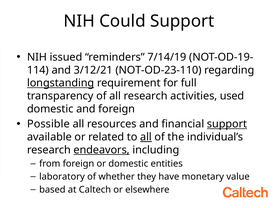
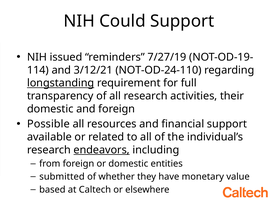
7/14/19: 7/14/19 -> 7/27/19 (167, 57)
NOT-OD-23-110: NOT-OD-23-110 -> NOT-OD-24-110 (158, 70)
used: used -> their (232, 96)
support underline: present -> none (227, 124)
all underline: present -> none (146, 137)
laboratory: laboratory -> submitted (62, 177)
